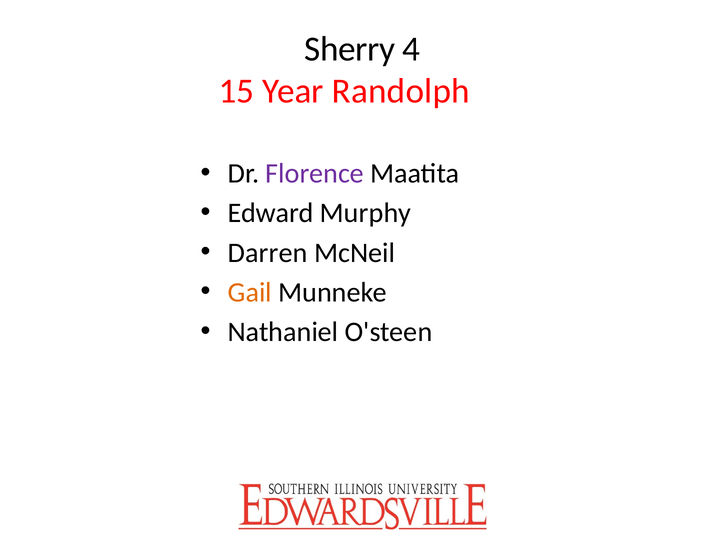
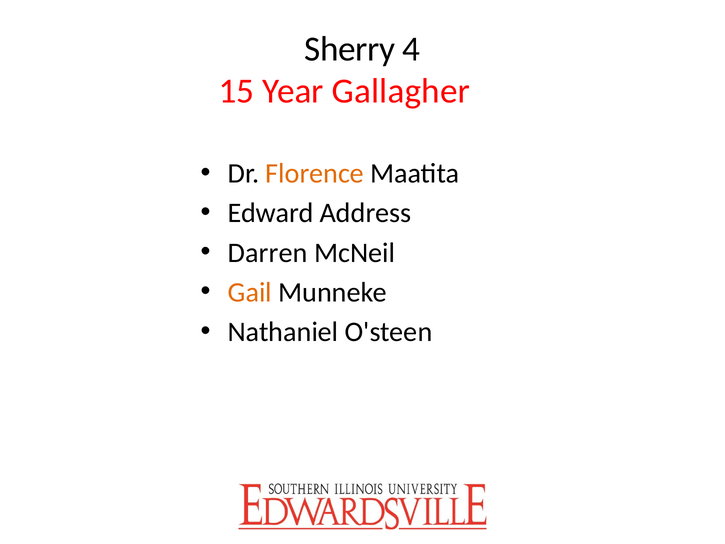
Randolph: Randolph -> Gallagher (401, 91)
Florence colour: purple -> orange (315, 174)
Murphy: Murphy -> Address (366, 213)
